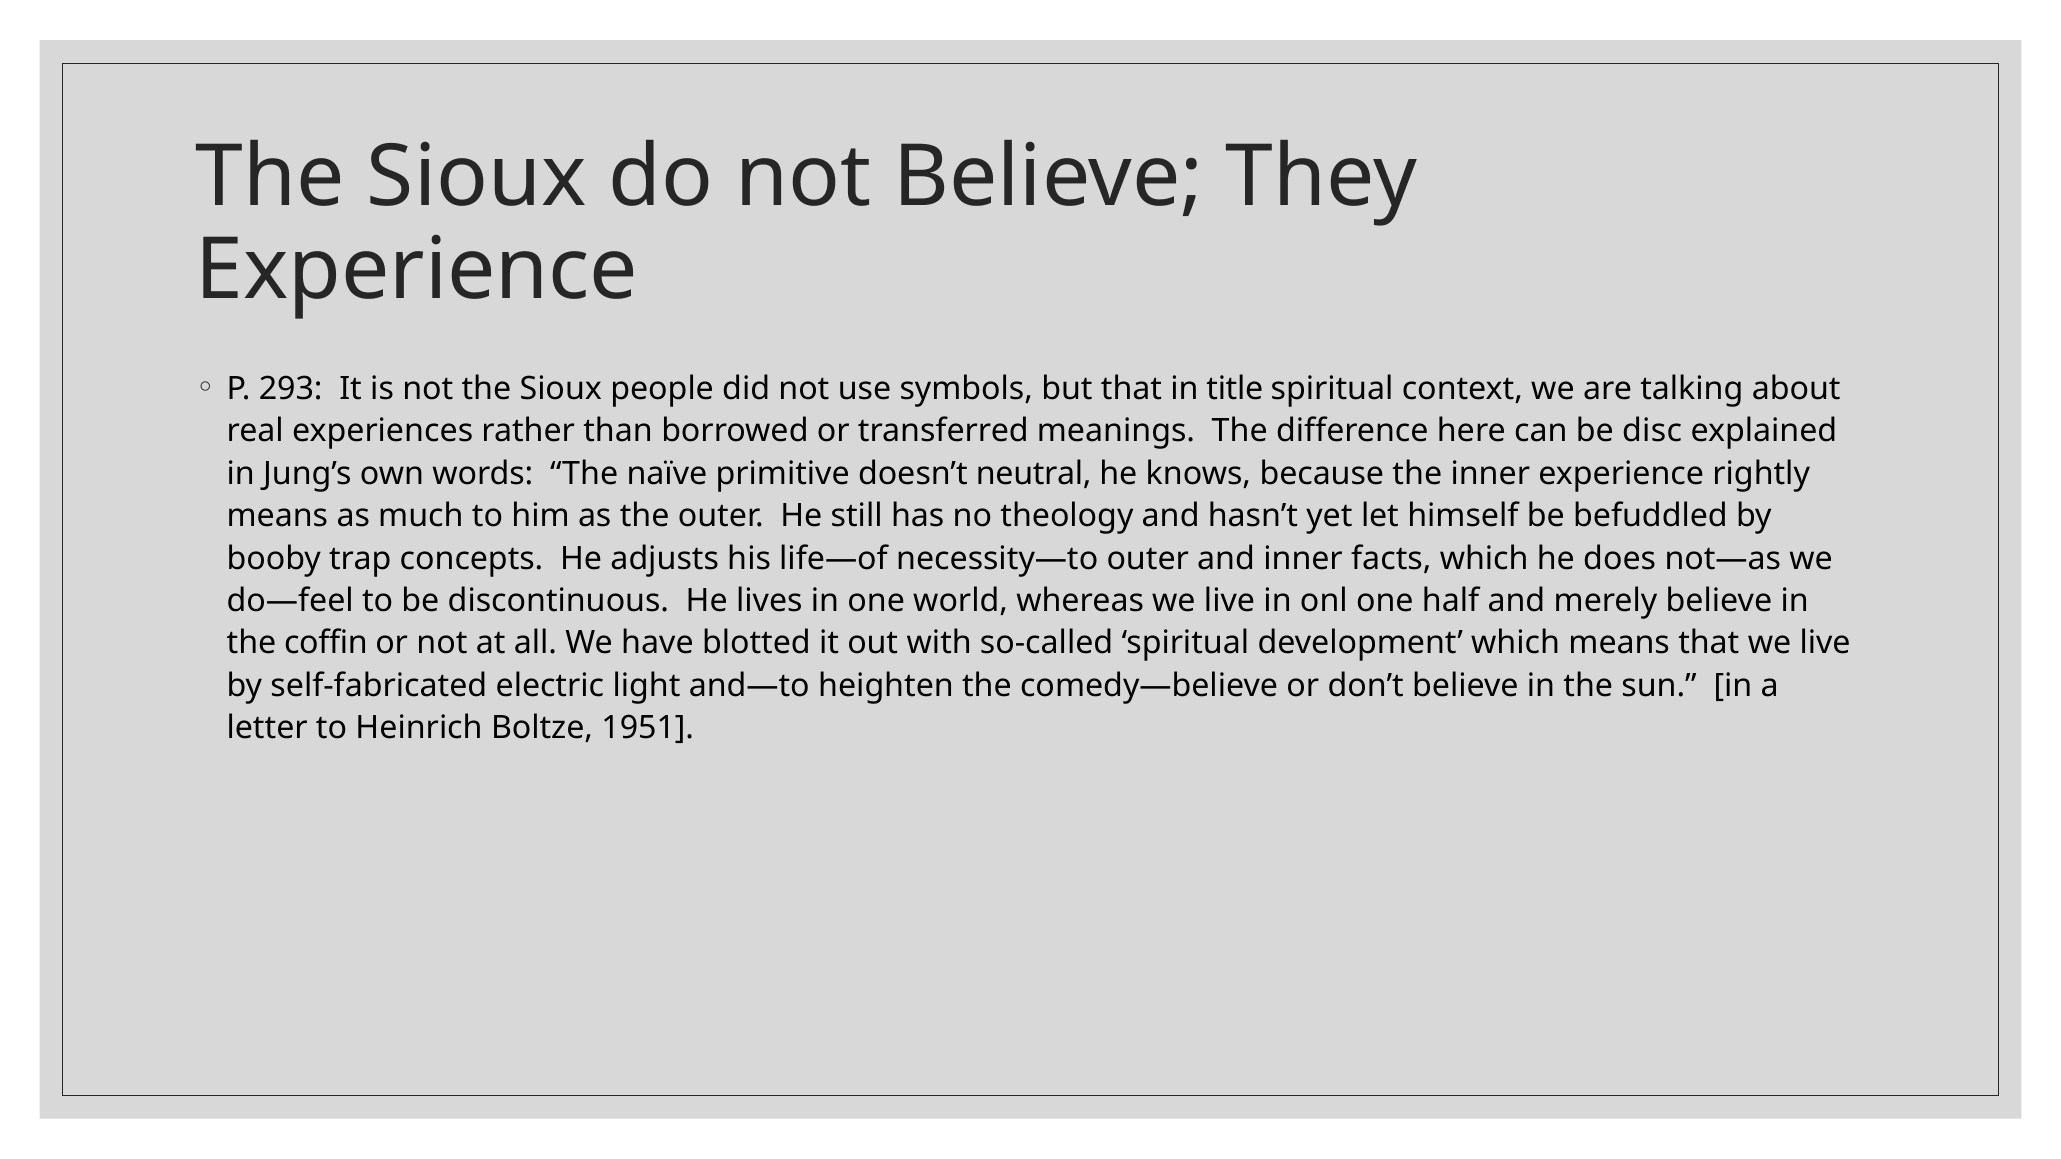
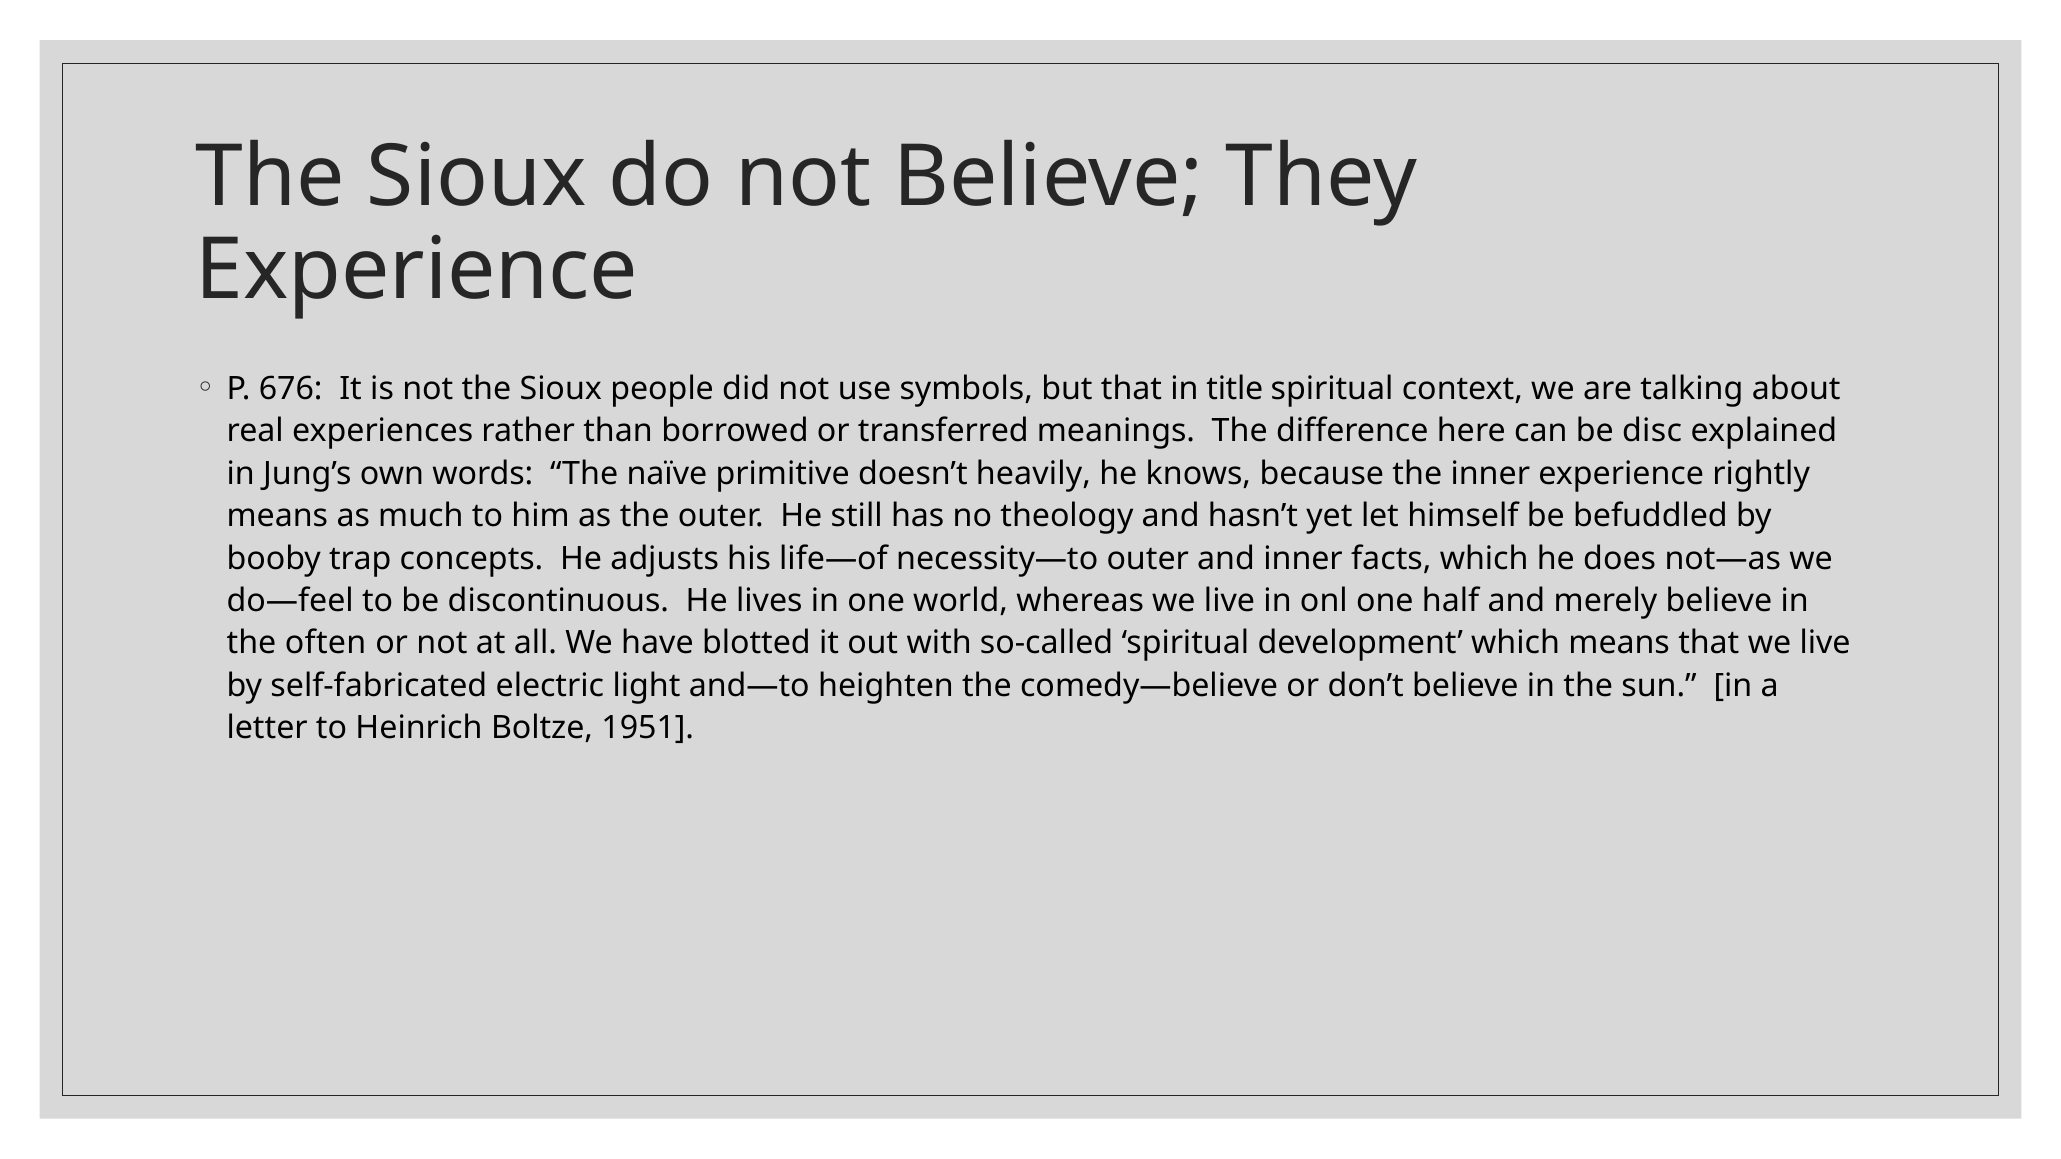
293: 293 -> 676 (291, 389)
neutral: neutral -> heavily (1033, 474)
coffin: coffin -> often (326, 644)
